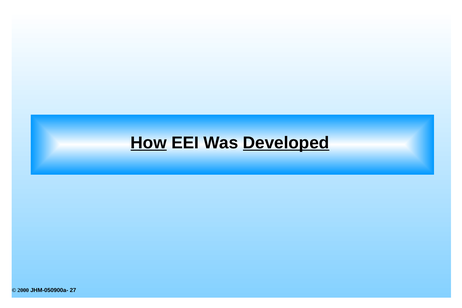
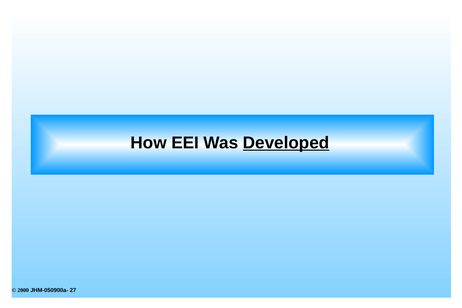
How underline: present -> none (149, 143)
